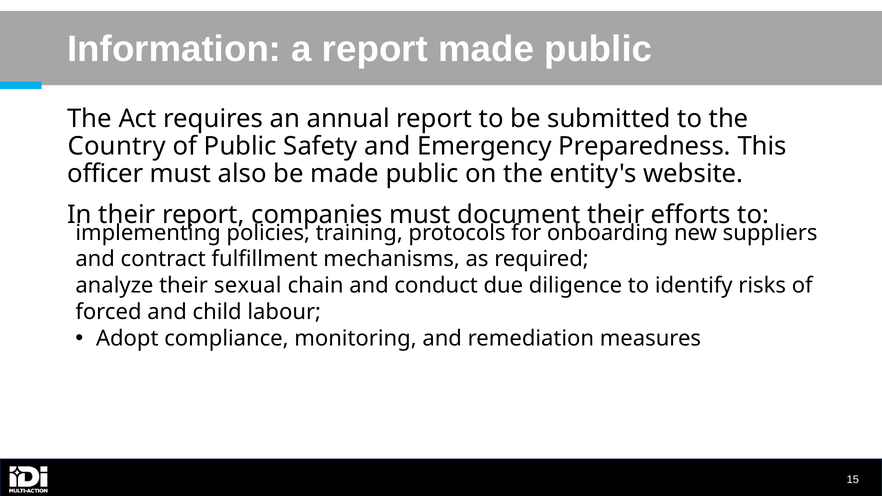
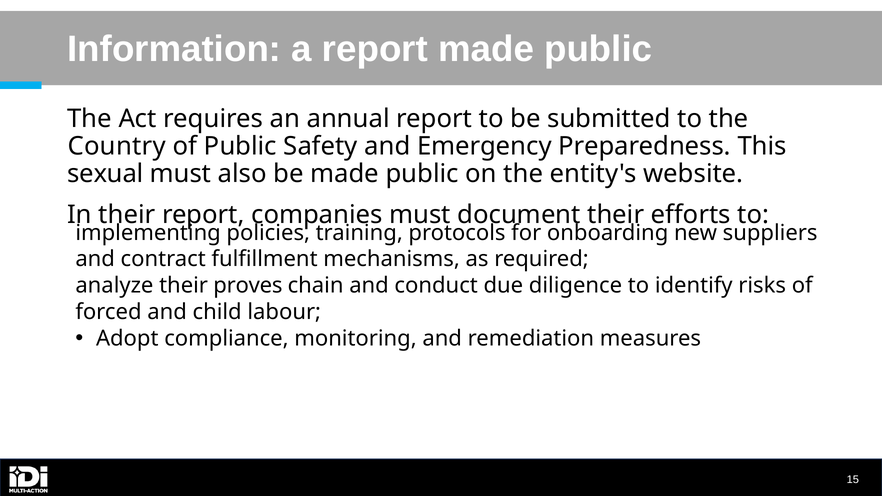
officer: officer -> sexual (105, 174)
sexual: sexual -> proves (248, 286)
